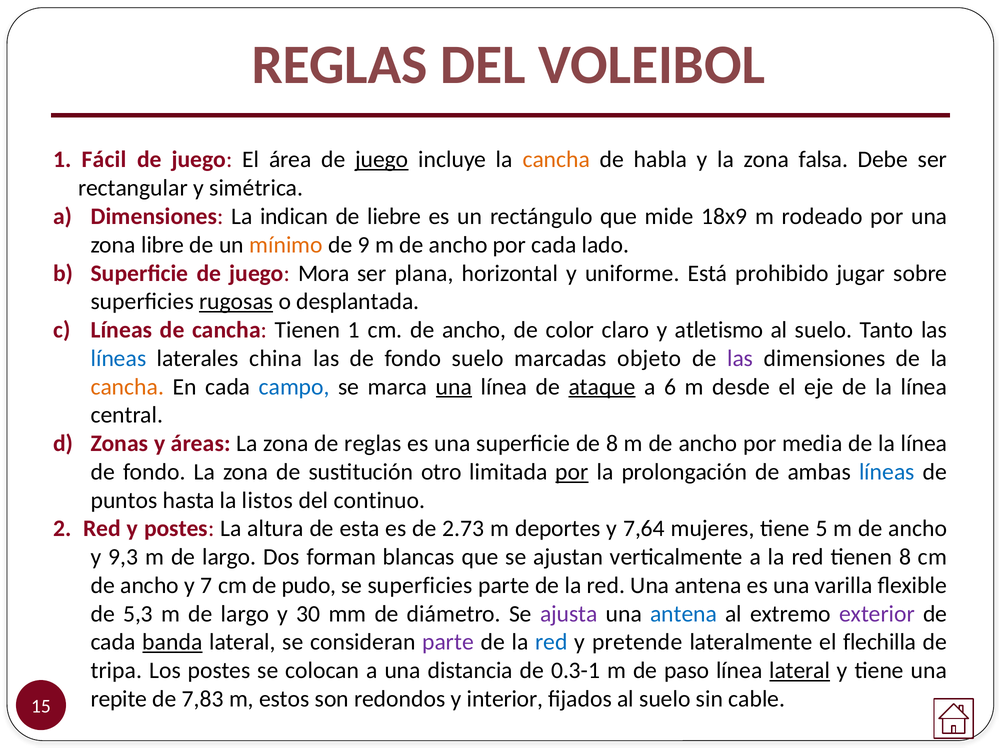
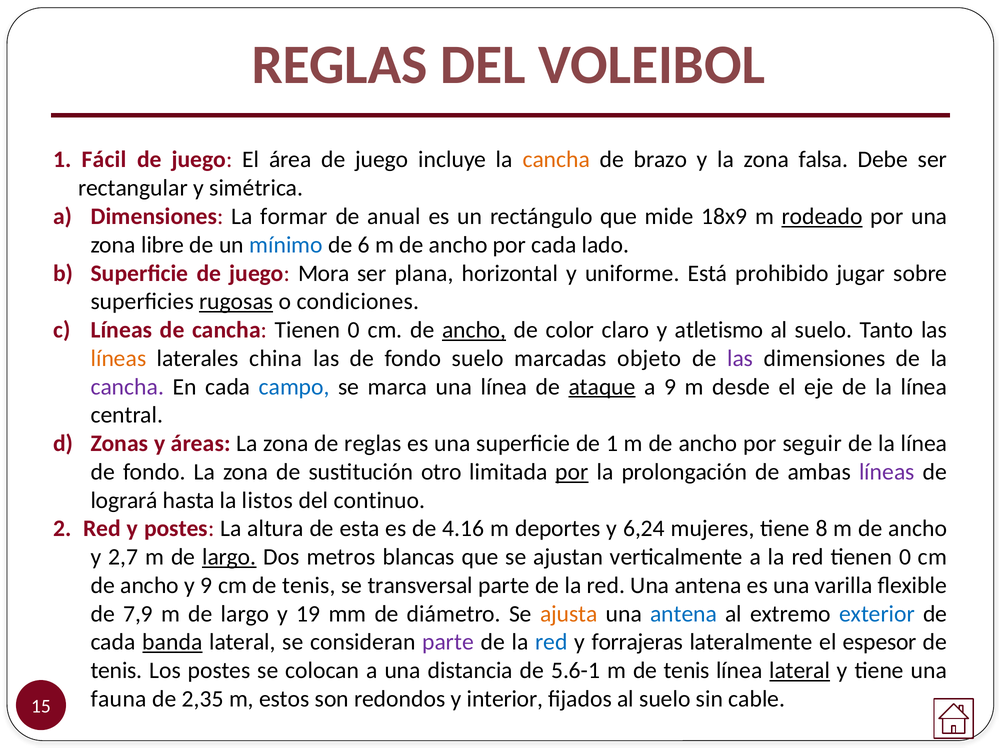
juego underline: present -> none (382, 160)
habla: habla -> brazo (660, 160)
indican: indican -> formar (294, 216)
liebre: liebre -> anual (394, 216)
rodeado underline: none -> present (822, 216)
mínimo colour: orange -> blue (286, 245)
9: 9 -> 6 (364, 245)
desplantada: desplantada -> condiciones (358, 301)
cancha Tienen 1: 1 -> 0 (354, 330)
ancho underline: none -> present (474, 330)
líneas colour: blue -> orange (119, 358)
cancha colour: orange -> purple (127, 387)
una underline: present -> none (454, 387)
a 6: 6 -> 9 (670, 387)
de 8: 8 -> 1 (612, 443)
media: media -> seguir (812, 443)
líneas colour: blue -> purple (887, 472)
puntos: puntos -> logrará (124, 500)
2.73: 2.73 -> 4.16 (463, 528)
7,64: 7,64 -> 6,24 (644, 528)
5: 5 -> 8 (822, 528)
9,3: 9,3 -> 2,7 (123, 557)
largo underline: none -> present (229, 557)
forman: forman -> metros (341, 557)
red tienen 8: 8 -> 0 (905, 557)
y 7: 7 -> 9 (206, 585)
cm de pudo: pudo -> tenis (309, 585)
se superficies: superficies -> transversal (420, 585)
5,3: 5,3 -> 7,9 (138, 614)
30: 30 -> 19 (308, 614)
ajusta colour: purple -> orange (569, 614)
exterior colour: purple -> blue (877, 614)
pretende: pretende -> forrajeras (637, 642)
flechilla: flechilla -> espesor (880, 642)
tripa: tripa -> tenis (117, 670)
0.3-1: 0.3-1 -> 5.6-1 (576, 670)
m de paso: paso -> tenis (687, 670)
repite: repite -> fauna (119, 699)
7,83: 7,83 -> 2,35 (203, 699)
